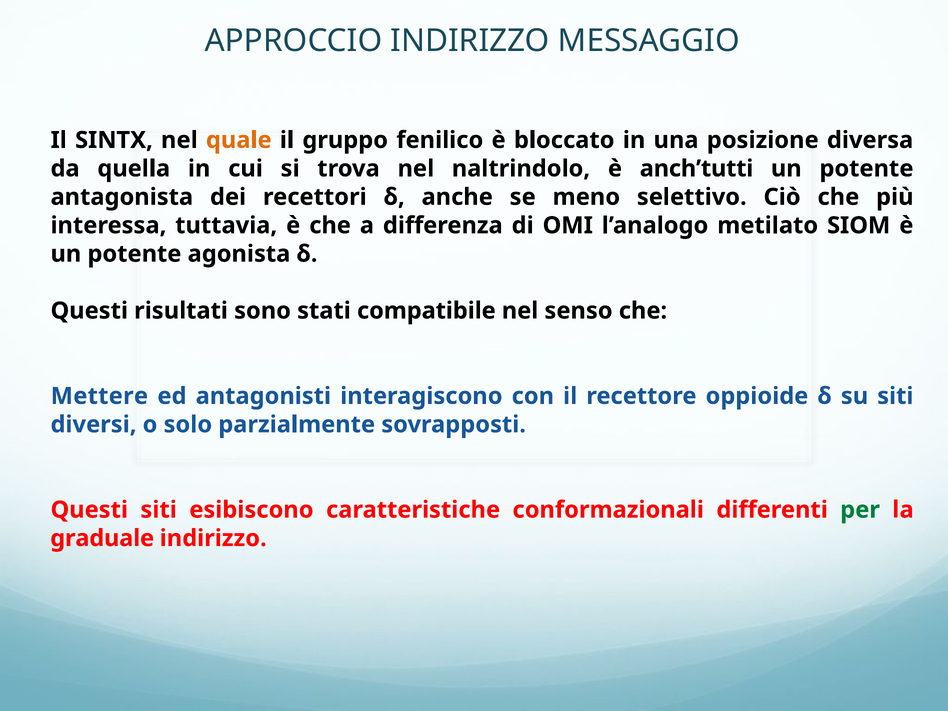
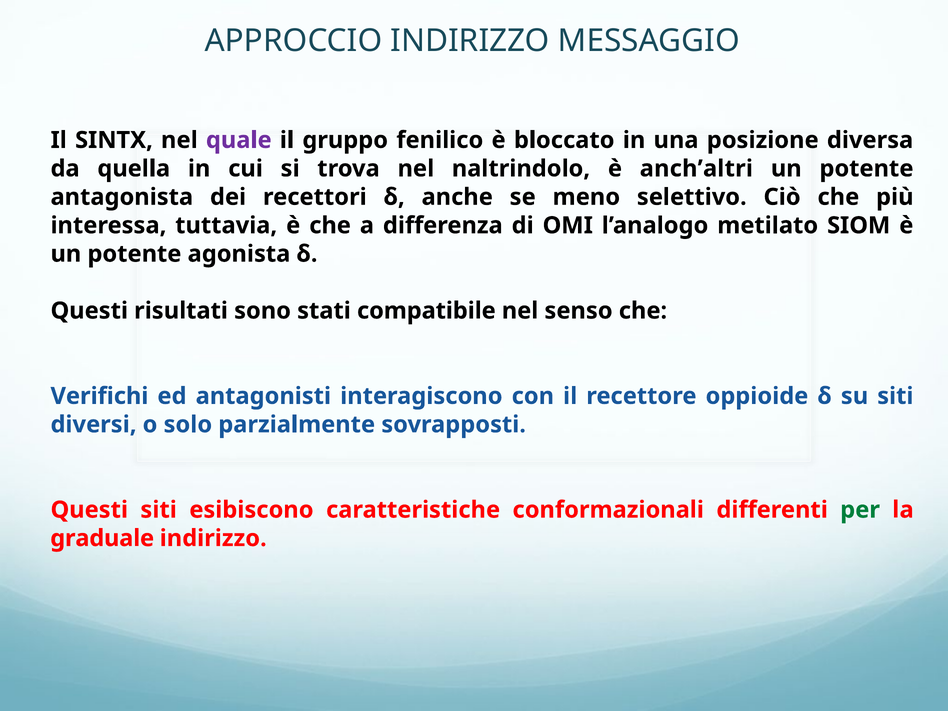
quale colour: orange -> purple (239, 140)
anch’tutti: anch’tutti -> anch’altri (696, 169)
Mettere: Mettere -> Verifichi (99, 396)
